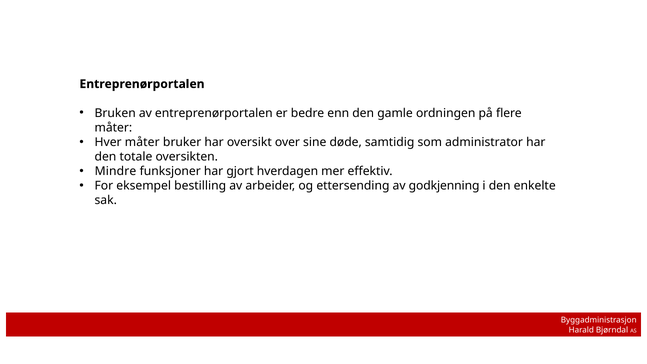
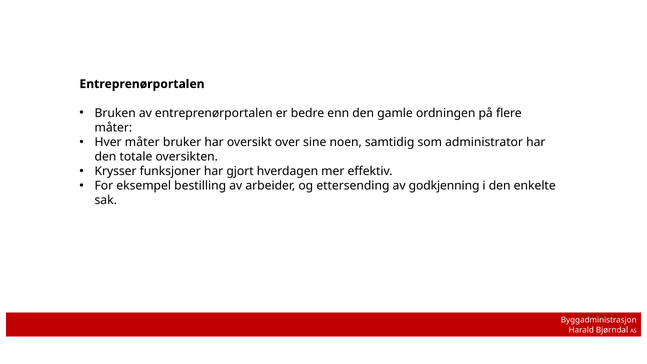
døde: døde -> noen (346, 142)
Mindre: Mindre -> Krysser (116, 171)
